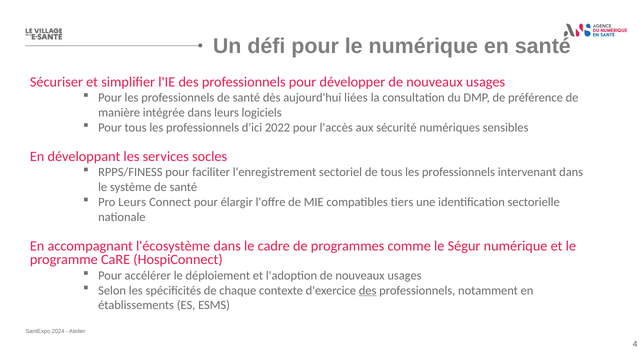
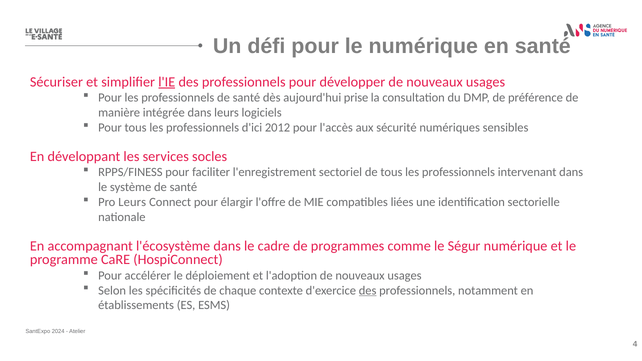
l'IE underline: none -> present (167, 82)
liées: liées -> prise (356, 98)
2022: 2022 -> 2012 (278, 128)
tiers: tiers -> liées (402, 202)
